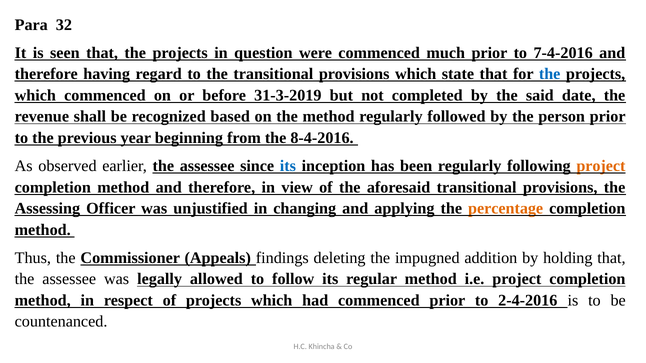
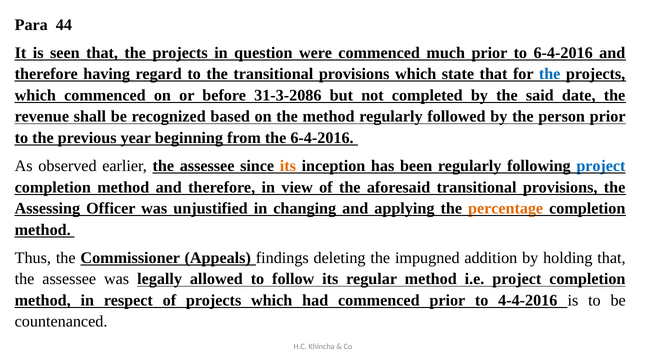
32: 32 -> 44 (64, 25)
to 7-4-2016: 7-4-2016 -> 6-4-2016 (563, 53)
31-3-2019: 31-3-2019 -> 31-3-2086 (288, 95)
the 8-4-2016: 8-4-2016 -> 6-4-2016 (322, 138)
its colour: blue -> orange (288, 166)
project colour: orange -> blue (601, 166)
2-4-2016: 2-4-2016 -> 4-4-2016 (528, 301)
